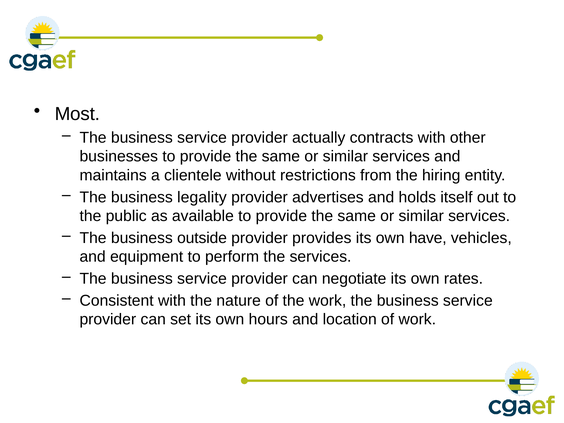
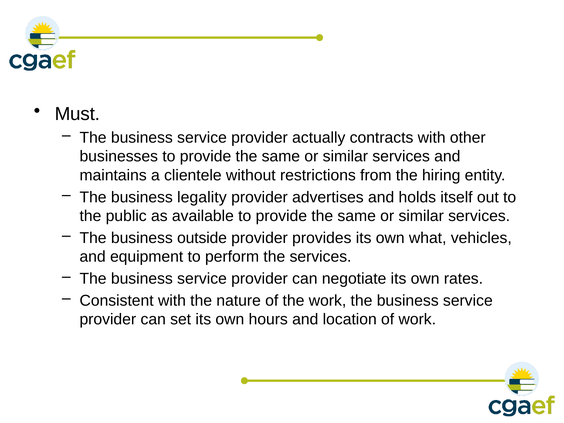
Most: Most -> Must (77, 114)
have: have -> what (428, 238)
